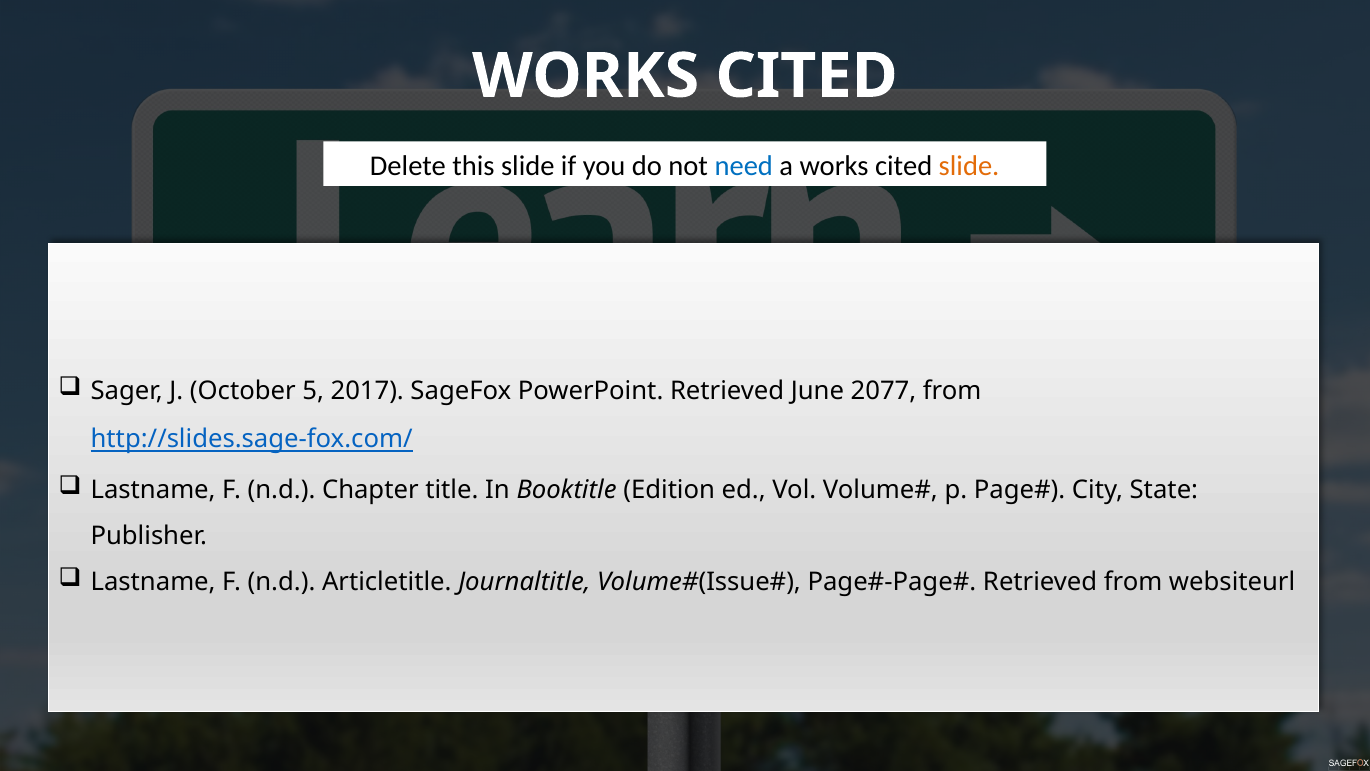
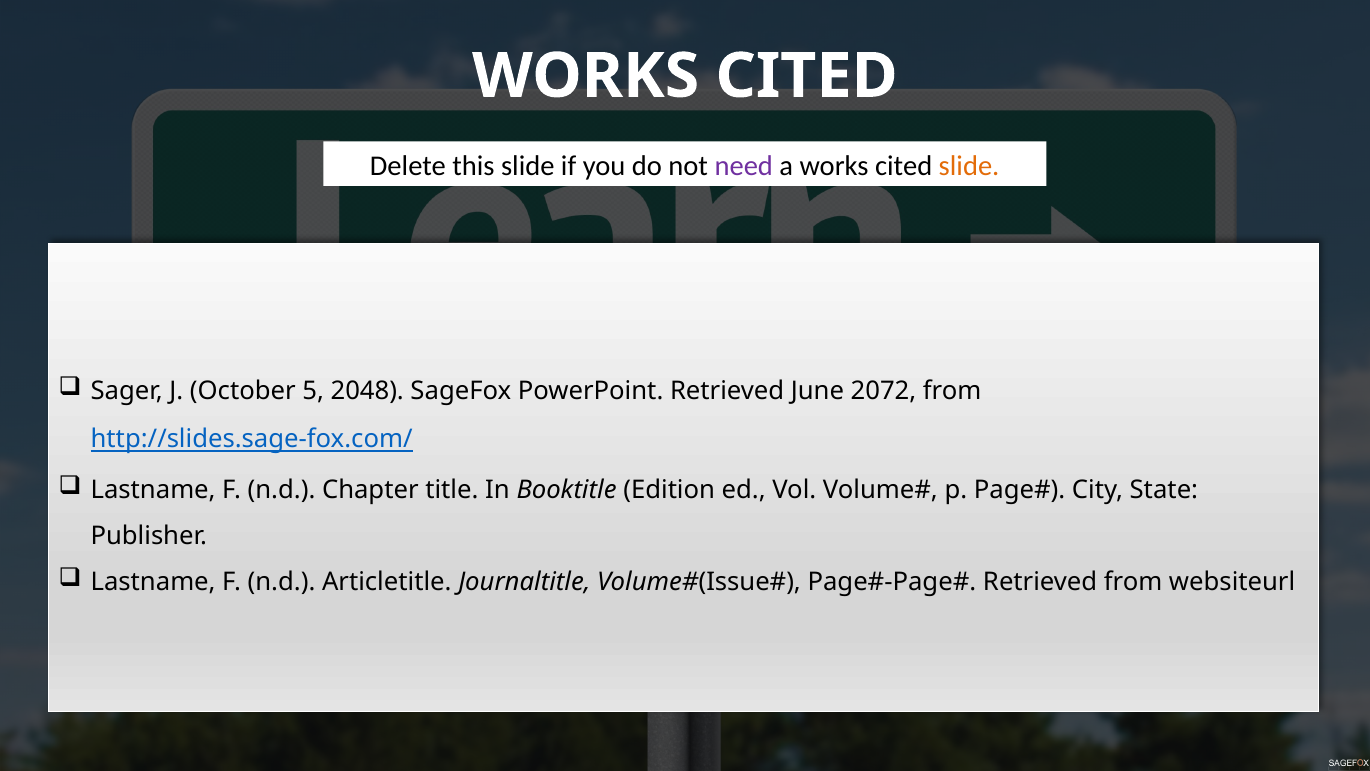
need colour: blue -> purple (744, 166)
2017: 2017 -> 2048 (367, 391)
2077: 2077 -> 2072 (883, 391)
